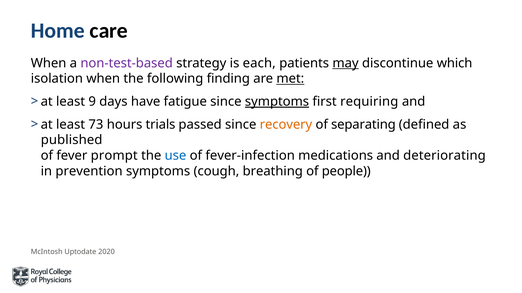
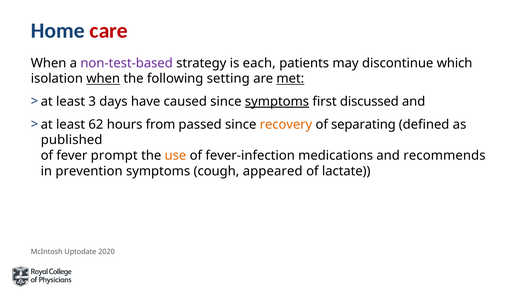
care colour: black -> red (109, 31)
may underline: present -> none (346, 63)
when underline: none -> present (103, 79)
finding: finding -> setting (228, 79)
9: 9 -> 3 (92, 102)
fatigue: fatigue -> caused (185, 102)
requiring: requiring -> discussed (369, 102)
73: 73 -> 62 (96, 125)
trials: trials -> from (161, 125)
use colour: blue -> orange (175, 156)
deteriorating: deteriorating -> recommends (444, 156)
breathing: breathing -> appeared (273, 172)
people: people -> lactate (346, 172)
